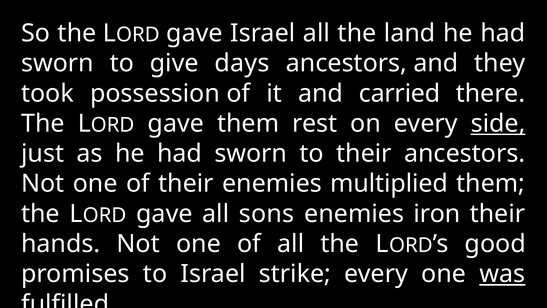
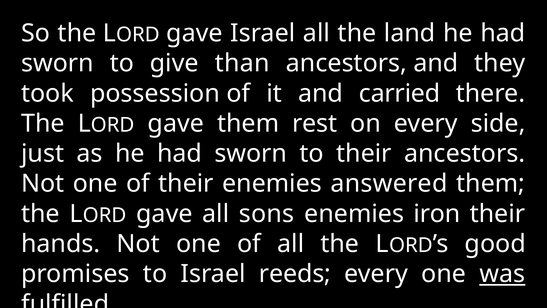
days: days -> than (242, 63)
side underline: present -> none (498, 123)
multiplied: multiplied -> answered (389, 184)
strike: strike -> reeds (295, 274)
